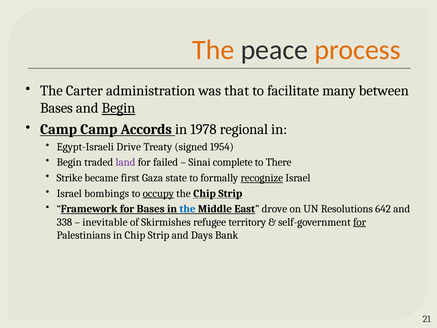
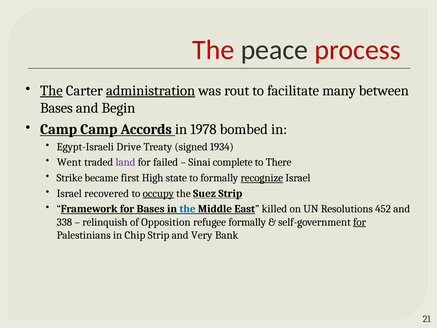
The colour: orange -> red (213, 50)
process colour: orange -> red (358, 50)
The underline: none -> present (51, 91)
administration underline: none -> present (151, 91)
that: that -> rout (237, 91)
Begin underline: present -> none (119, 108)
regional: regional -> bombed (244, 129)
1954: 1954 -> 1934 (222, 147)
Begin: Begin -> Went (69, 162)
Gaza: Gaza -> High (153, 178)
bombings: bombings -> recovered (107, 193)
the Chip: Chip -> Suez (205, 193)
drove: drove -> killed (274, 209)
642: 642 -> 452 (383, 209)
inevitable: inevitable -> relinquish (105, 222)
Skirmishes: Skirmishes -> Opposition (166, 222)
refugee territory: territory -> formally (247, 222)
Days: Days -> Very (202, 235)
